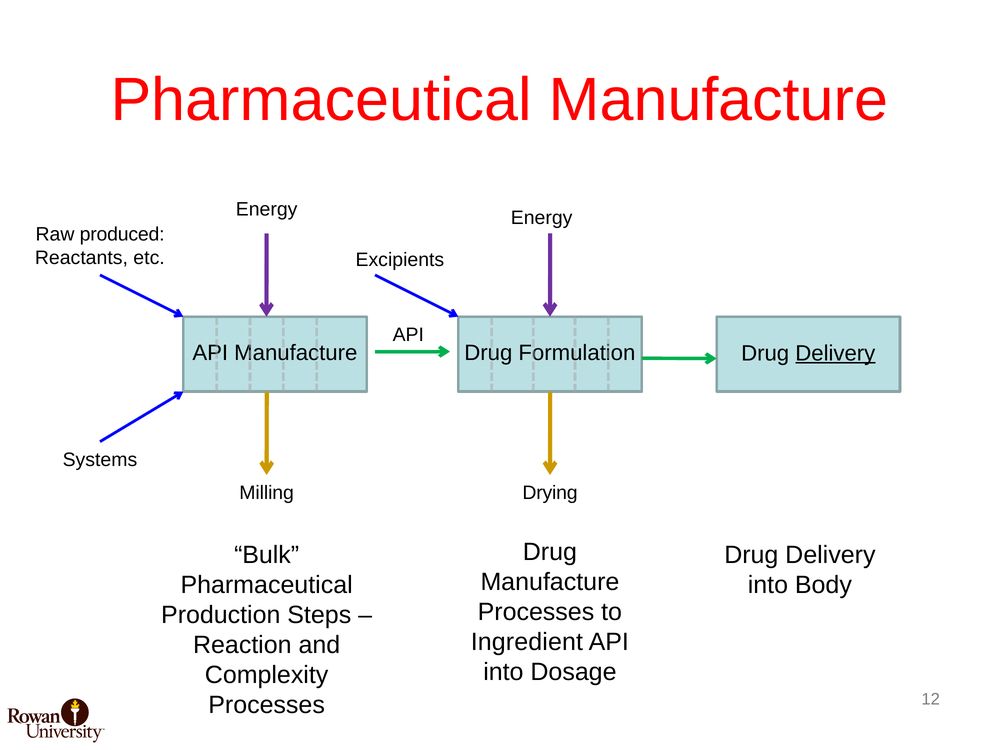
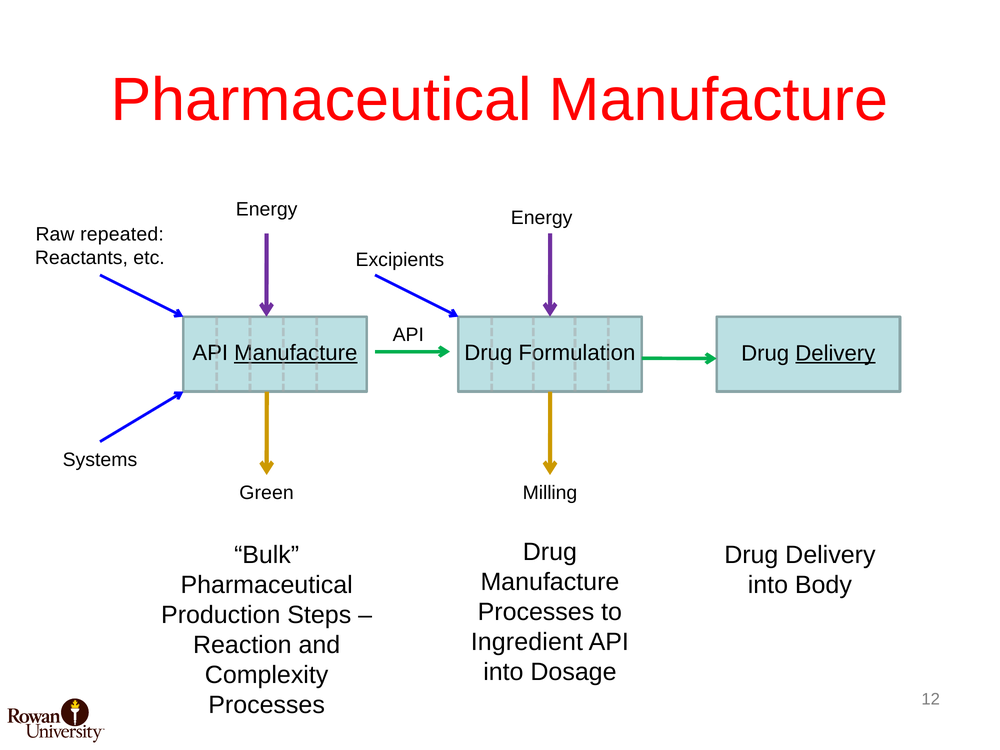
produced: produced -> repeated (122, 235)
Manufacture underline: none -> present (296, 353)
Milling: Milling -> Green (267, 493)
Drying: Drying -> Milling (550, 493)
